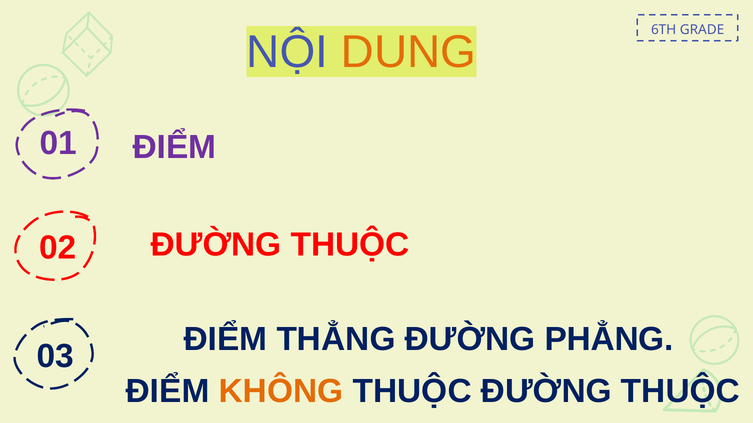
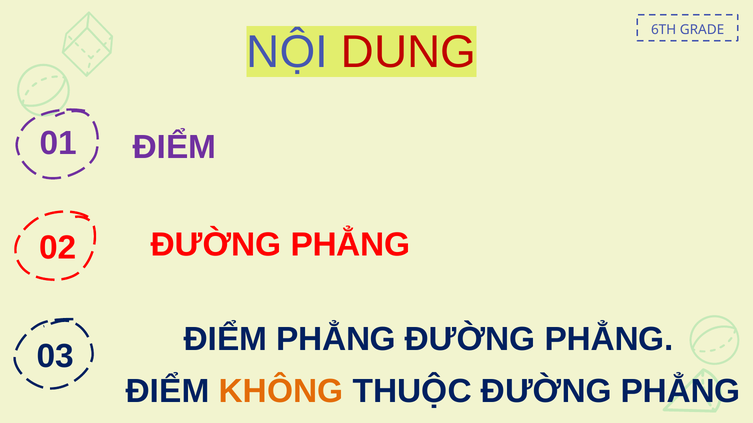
DUNG colour: orange -> red (408, 52)
THUỘC: THUỘC -> PHẲNG (350, 245)
ĐIỂM THẲNG: THẲNG -> PHẲNG (336, 340)
THUỘC ĐƯỜNG THUỘC: THUỘC -> PHẲNG (681, 392)
